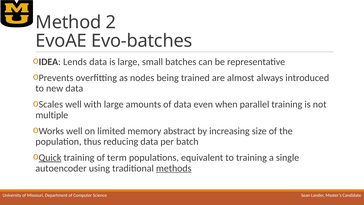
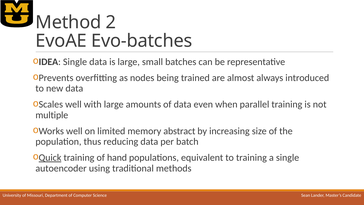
IDEA Lends: Lends -> Single (75, 62)
term: term -> hand (117, 157)
methods underline: present -> none (174, 168)
